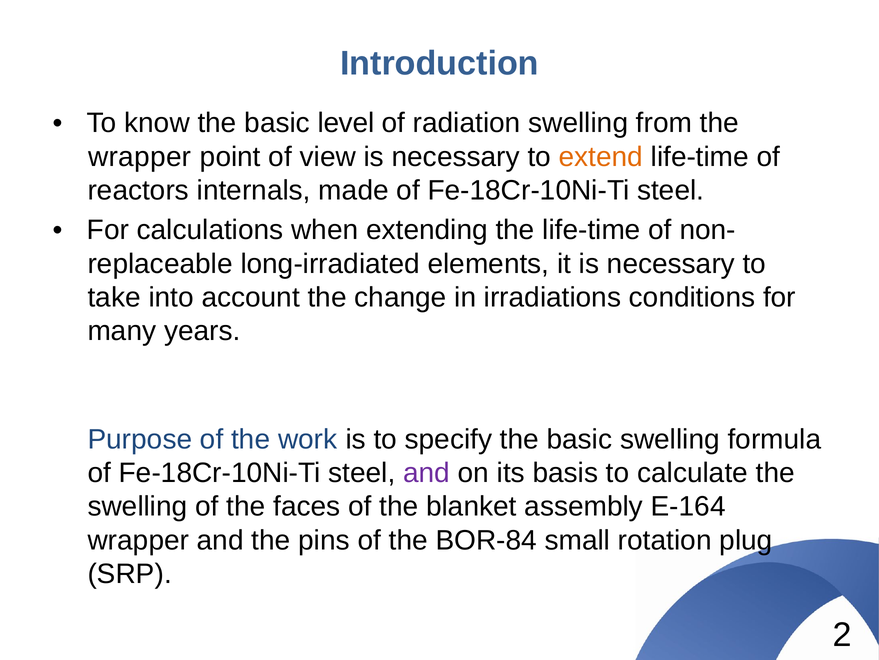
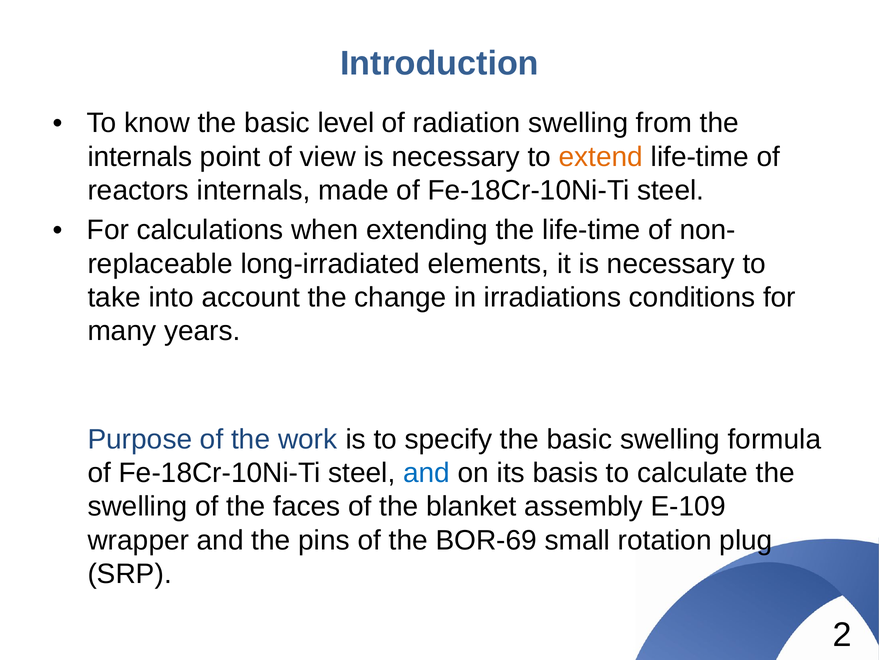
wrapper: wrapper -> internals (140, 157)
and colour: purple -> blue (427, 472)
E-164: E-164 -> E-109 (688, 506)
BOR-84: BOR-84 -> BOR-69 (486, 540)
